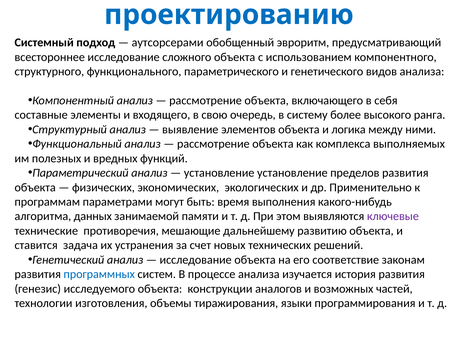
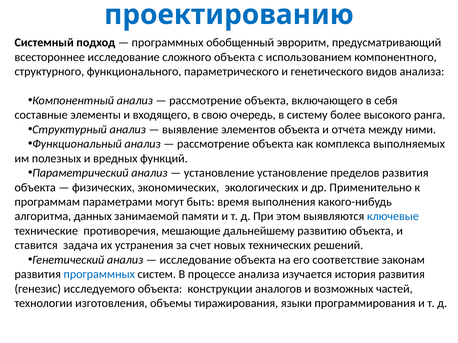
аутсорсерами: аутсорсерами -> программных (168, 43)
логика: логика -> отчета (348, 130)
ключевые colour: purple -> blue (393, 217)
